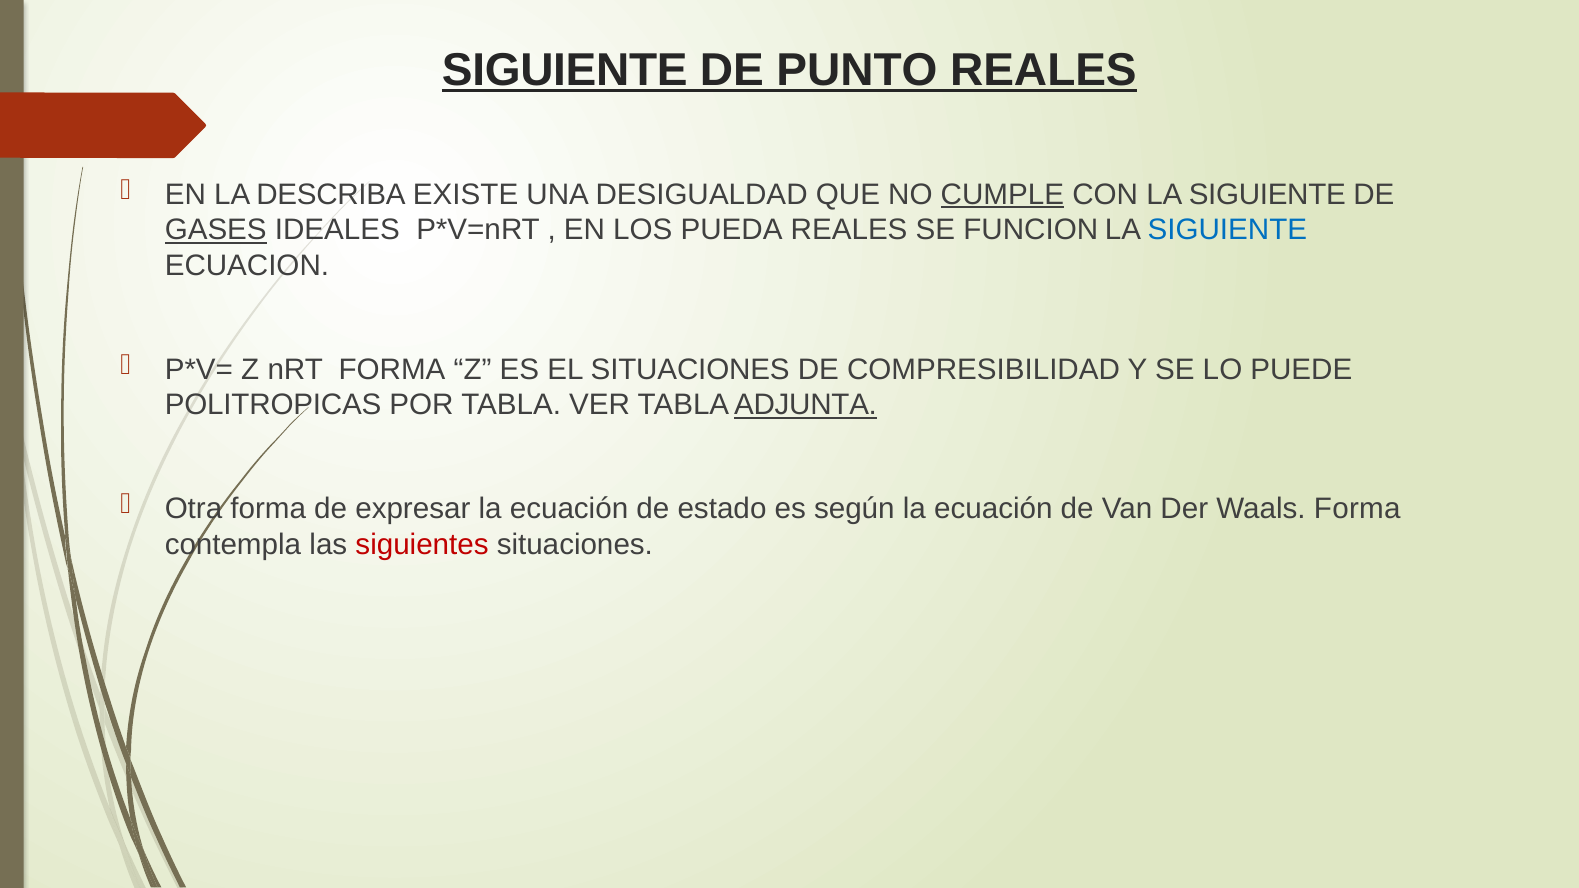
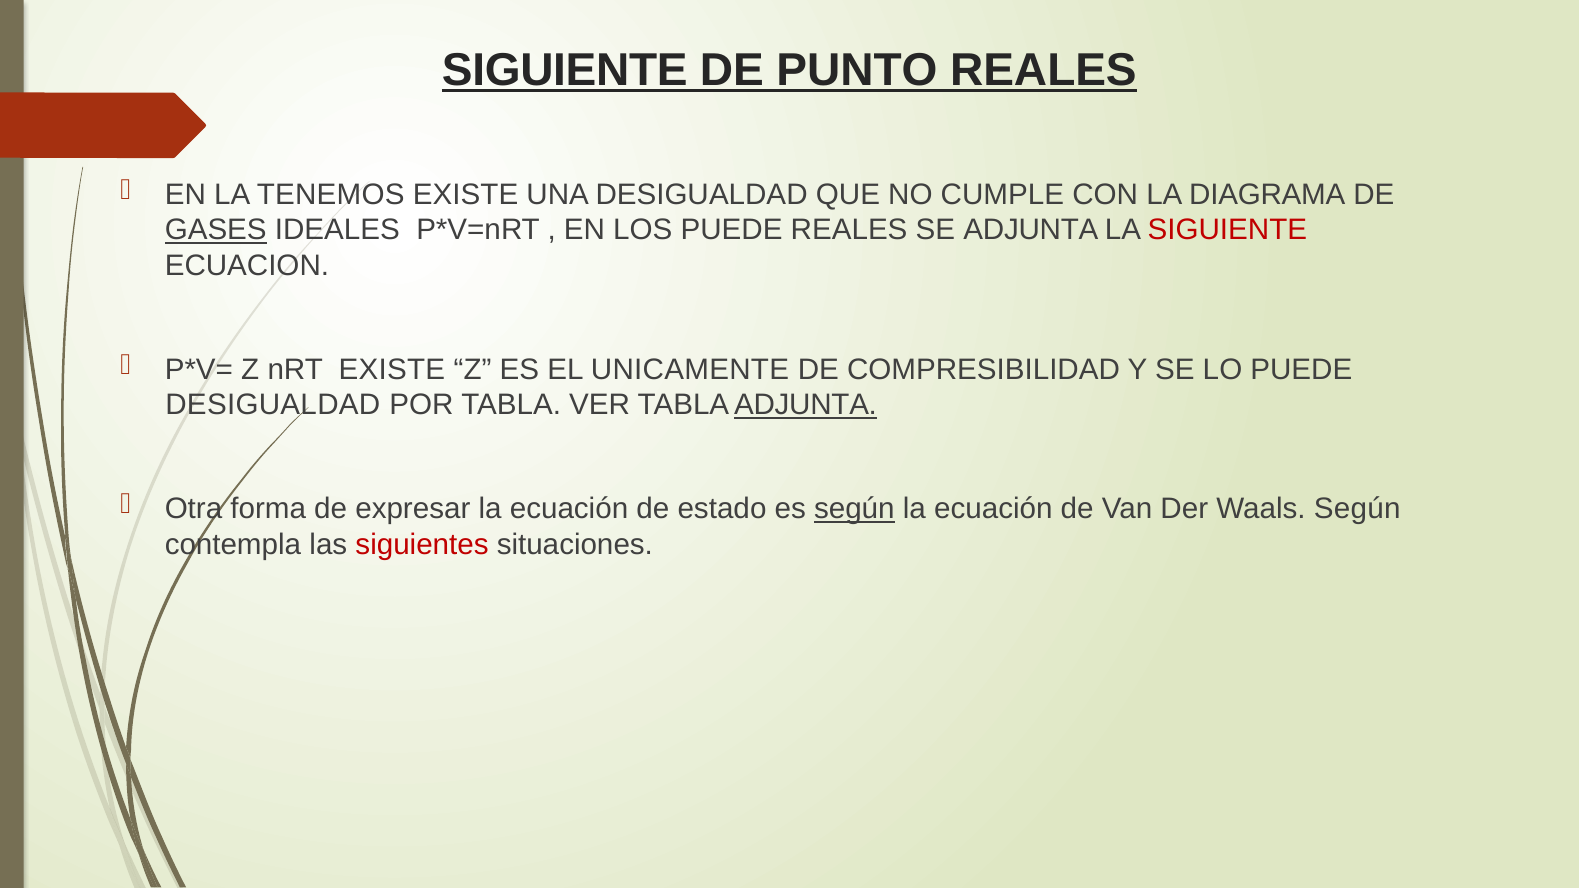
DESCRIBA: DESCRIBA -> TENEMOS (331, 195)
CUMPLE underline: present -> none (1002, 195)
CON LA SIGUIENTE: SIGUIENTE -> DIAGRAMA (1267, 195)
LOS PUEDA: PUEDA -> PUEDE (732, 230)
SE FUNCION: FUNCION -> ADJUNTA (1031, 230)
SIGUIENTE colour: blue -> red (1227, 230)
nRT FORMA: FORMA -> EXISTE (392, 370)
EL SITUACIONES: SITUACIONES -> UNICAMENTE (690, 370)
POLITROPICAS: POLITROPICAS -> DESIGUALDAD (273, 405)
según underline: none -> present (854, 509)
Waals Forma: Forma -> Según (1357, 509)
